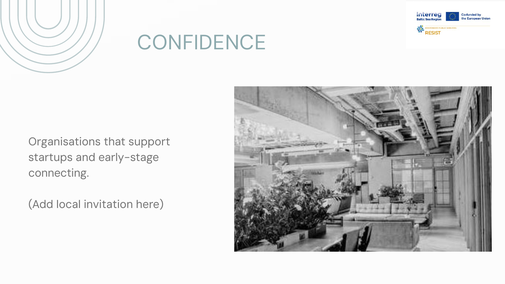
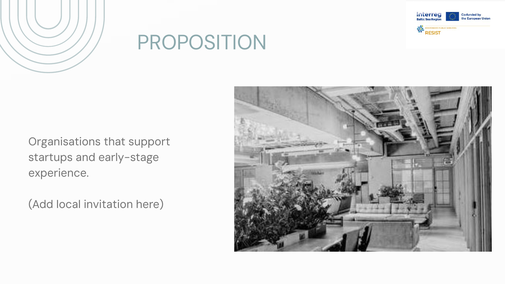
CONFIDENCE: CONFIDENCE -> PROPOSITION (202, 43)
connecting: connecting -> experience (59, 173)
